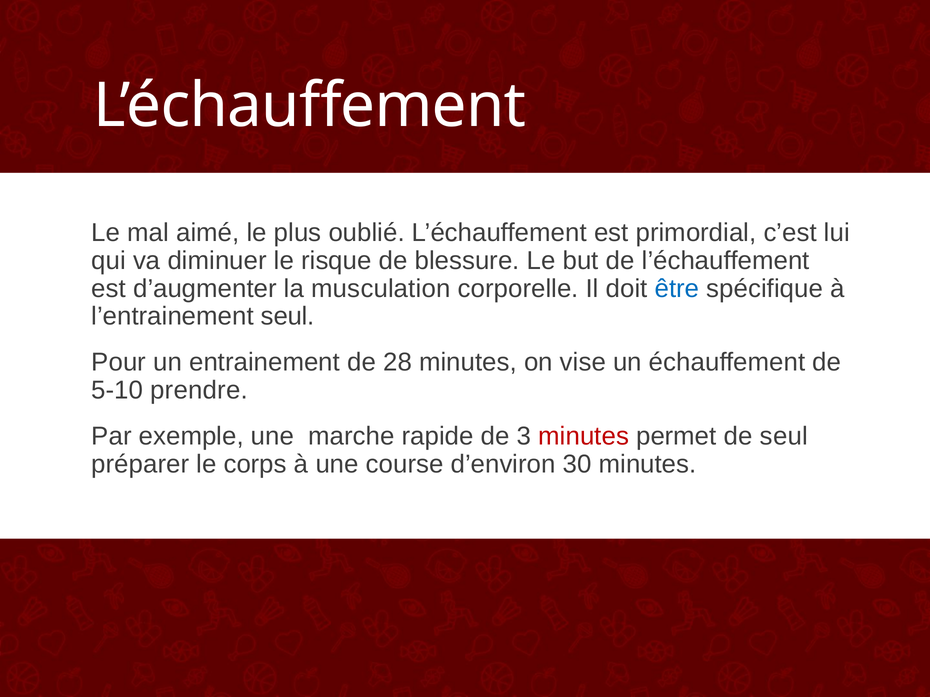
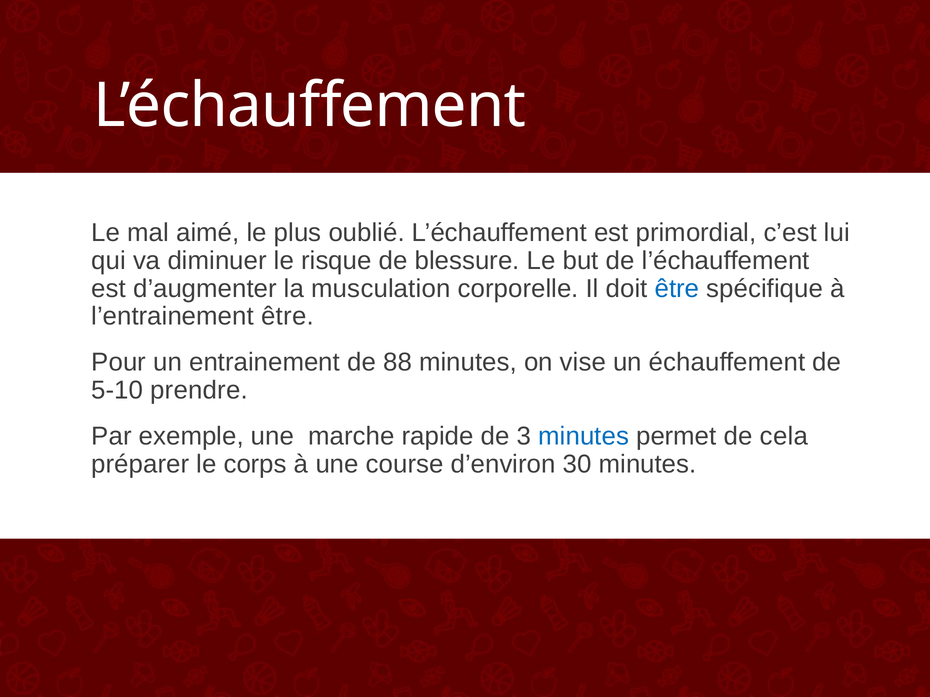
l’entrainement seul: seul -> être (287, 317)
28: 28 -> 88 (398, 363)
minutes colour: red -> blue (584, 437)
de seul: seul -> cela (784, 437)
